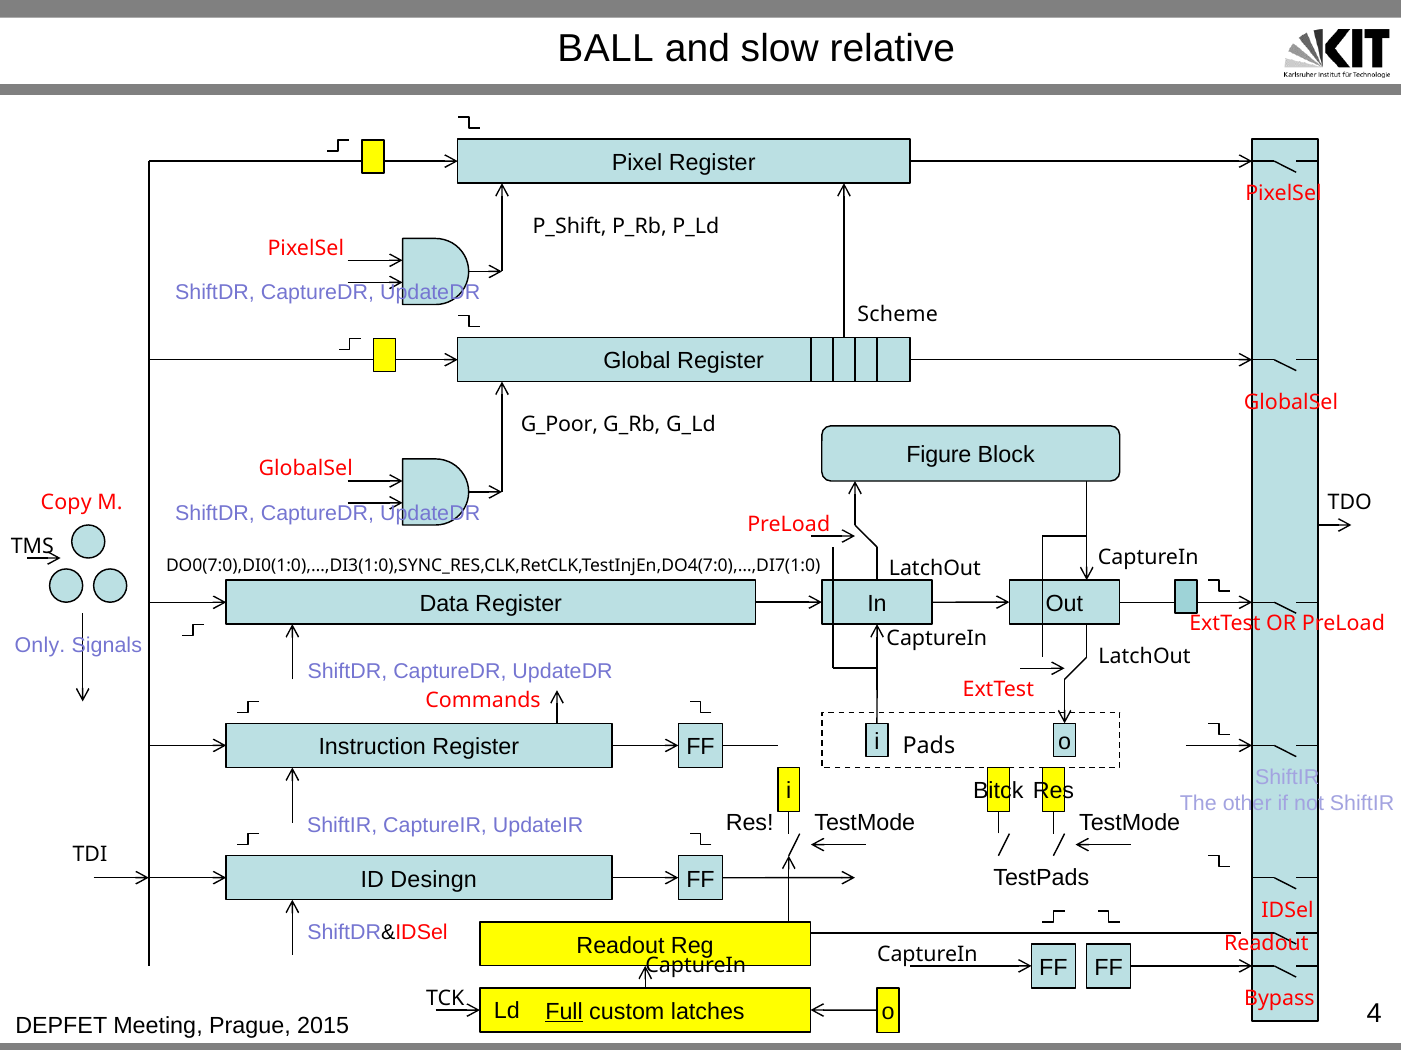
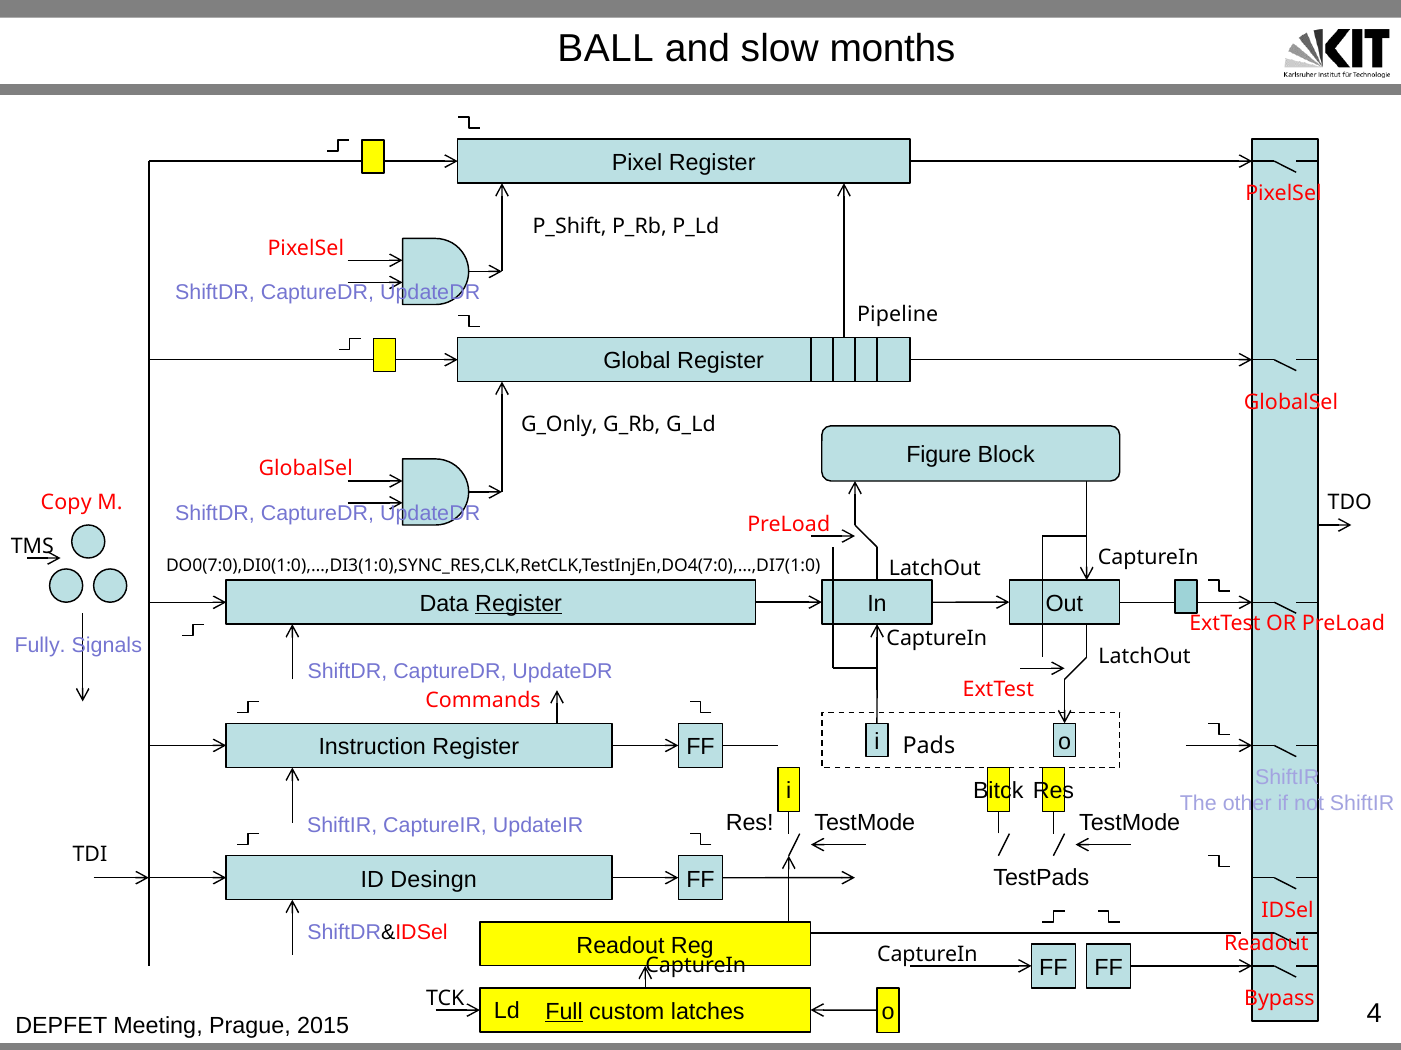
relative: relative -> months (892, 49)
Scheme: Scheme -> Pipeline (898, 315)
G_Poor: G_Poor -> G_Only (559, 425)
Register underline: none -> present (519, 604)
Only: Only -> Fully (40, 646)
